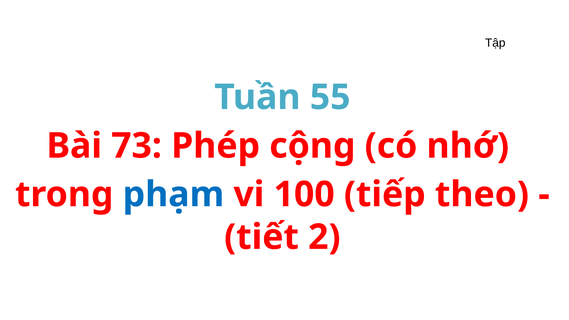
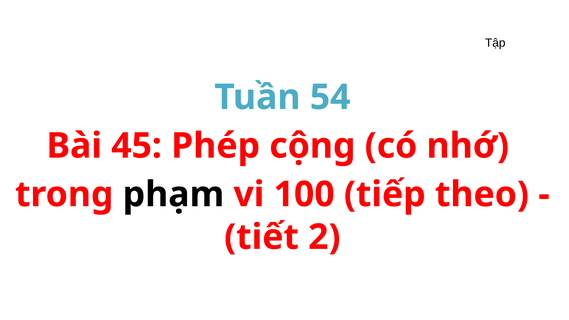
55: 55 -> 54 (330, 97)
73: 73 -> 45 (137, 146)
phạm colour: blue -> black (173, 195)
